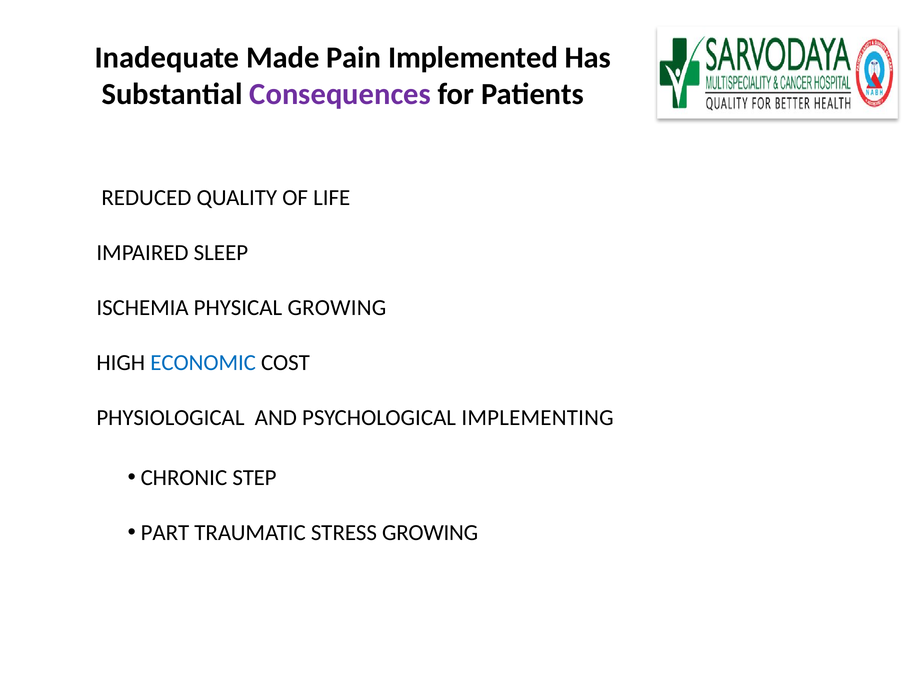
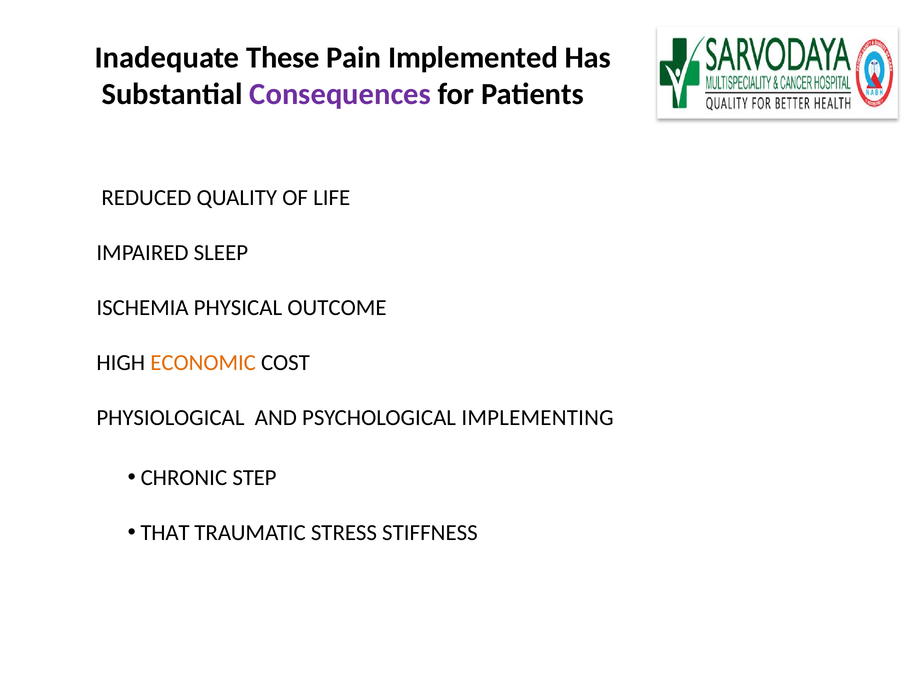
Made: Made -> These (283, 57)
PHYSICAL GROWING: GROWING -> OUTCOME (337, 308)
ECONOMIC colour: blue -> orange (203, 363)
PART: PART -> THAT (165, 533)
STRESS GROWING: GROWING -> STIFFNESS (430, 533)
